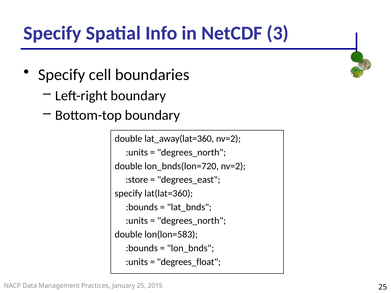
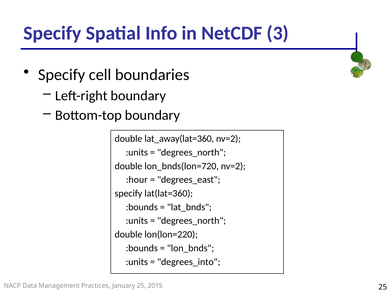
:store: :store -> :hour (137, 180)
lon(lon=583: lon(lon=583 -> lon(lon=220 (171, 235)
degrees_float: degrees_float -> degrees_into (189, 262)
